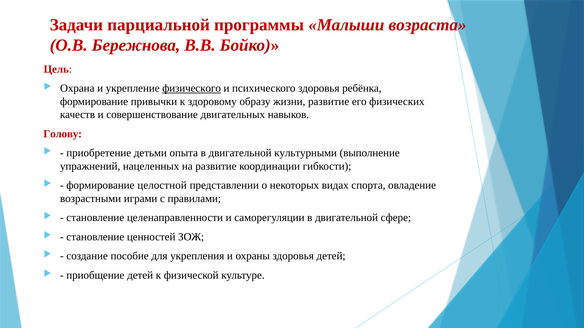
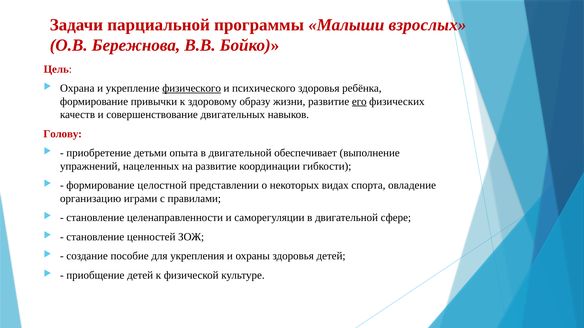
возраста: возраста -> взрослых (428, 25)
его underline: none -> present (359, 102)
культурными: культурными -> обеспечивает (306, 153)
возрастными: возрастными -> организацию (91, 199)
